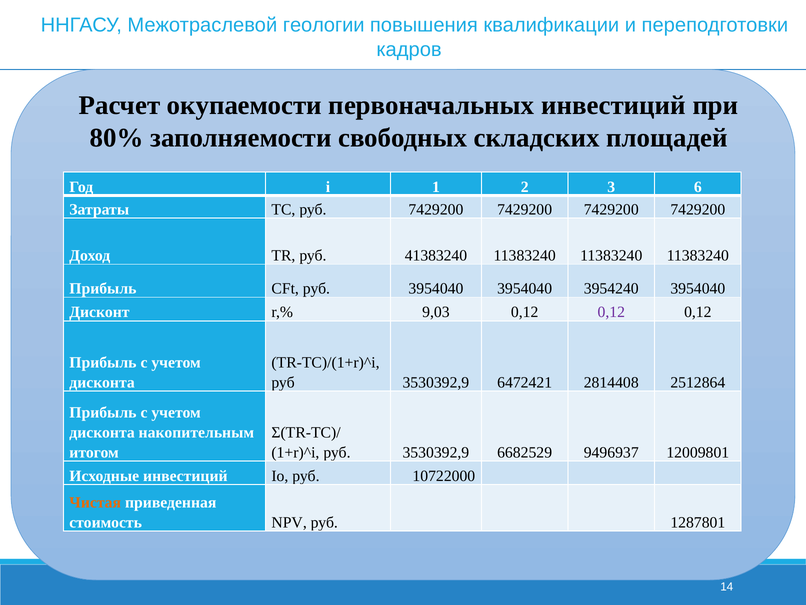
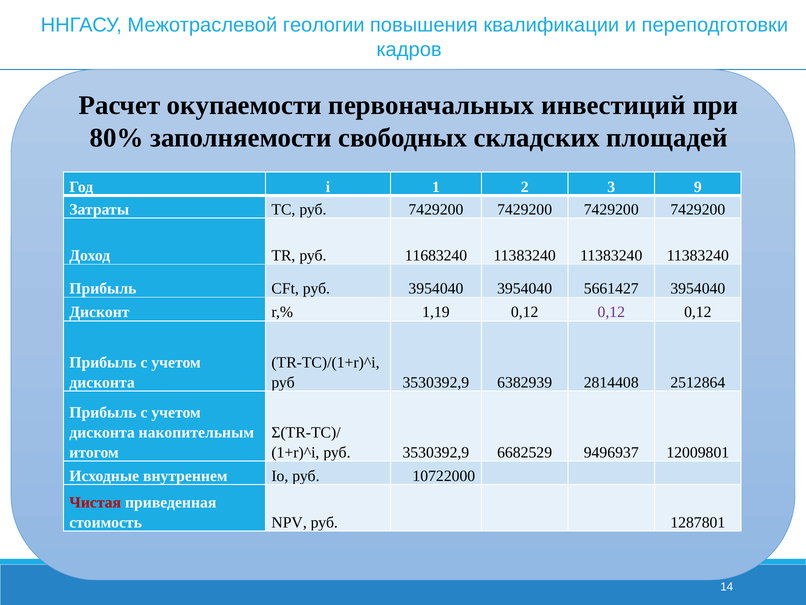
6: 6 -> 9 (698, 187)
41383240: 41383240 -> 11683240 (436, 255)
3954240: 3954240 -> 5661427 (611, 288)
9,03: 9,03 -> 1,19 (436, 312)
6472421: 6472421 -> 6382939 (525, 382)
Исходные инвестиций: инвестиций -> внутреннем (185, 476)
Чистая colour: orange -> red (95, 502)
